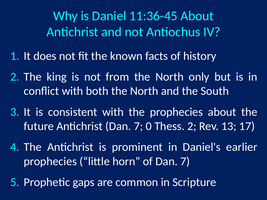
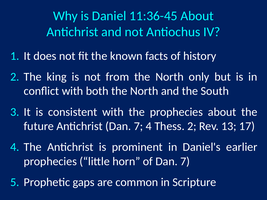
7 0: 0 -> 4 (149, 126)
